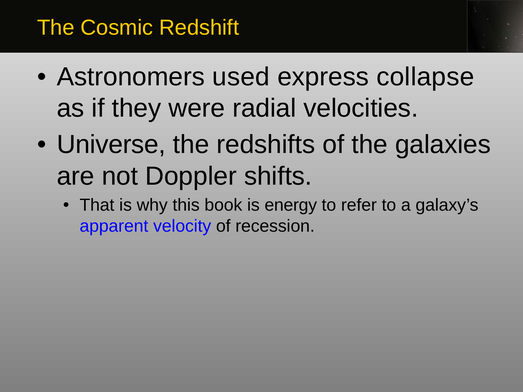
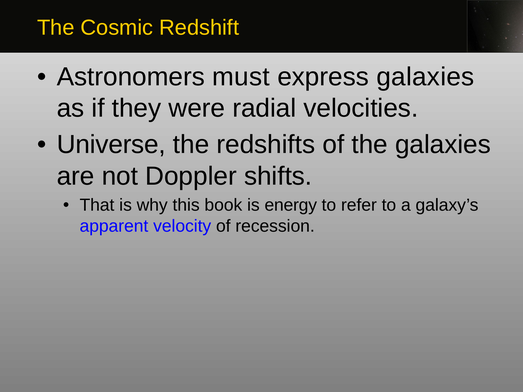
used: used -> must (241, 77)
express collapse: collapse -> galaxies (425, 77)
